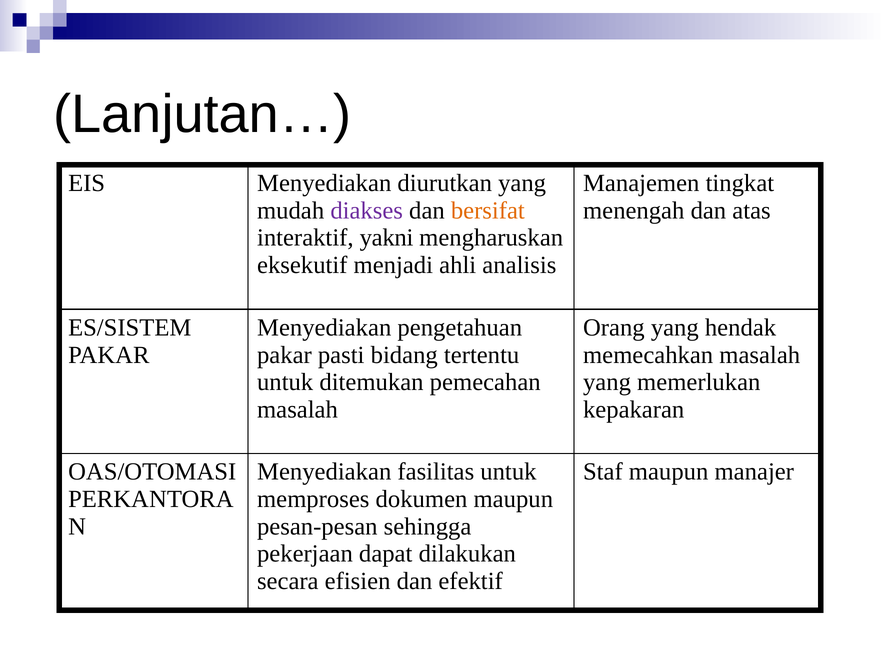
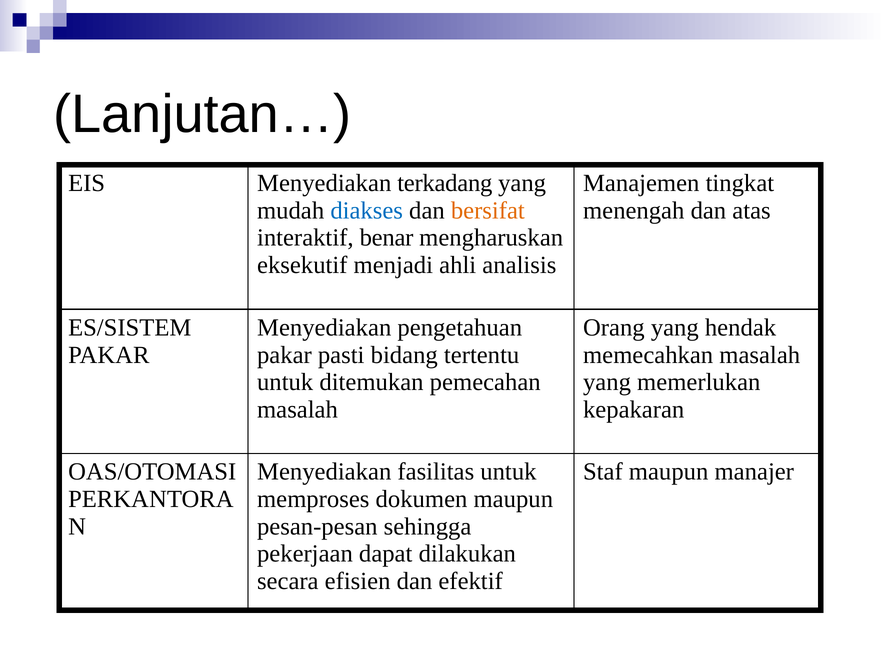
diurutkan: diurutkan -> terkadang (445, 183)
diakses colour: purple -> blue (367, 211)
yakni: yakni -> benar (387, 238)
